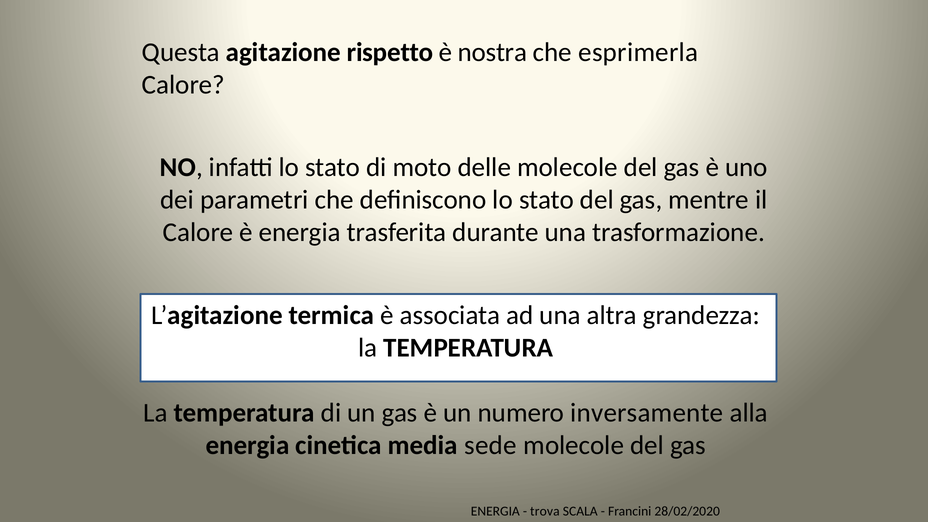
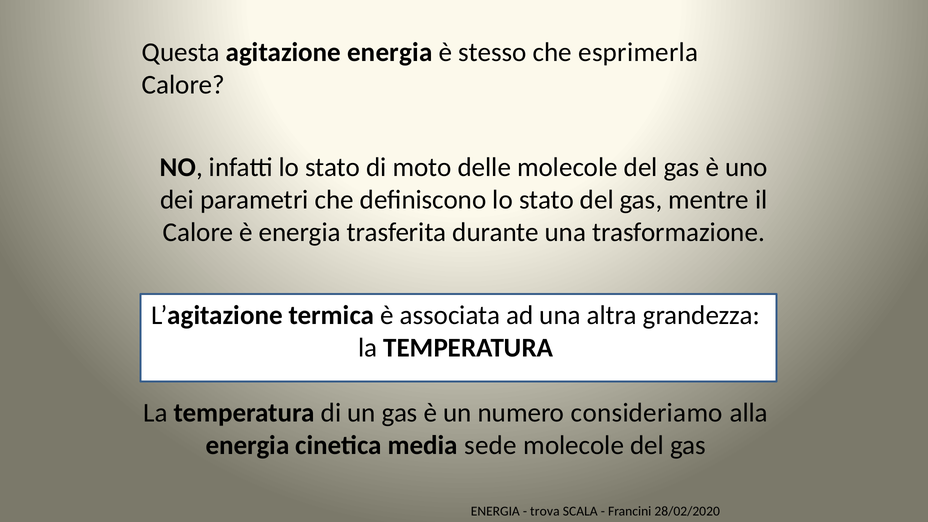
agitazione rispetto: rispetto -> energia (390, 52)
nostra: nostra -> stesso (492, 52)
inversamente: inversamente -> consideriamo (647, 413)
